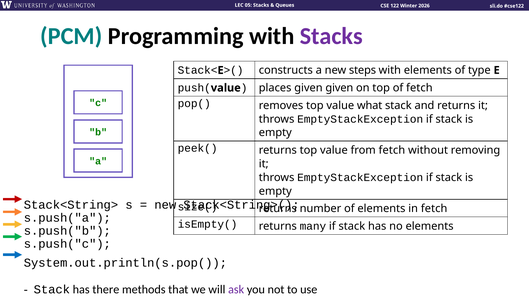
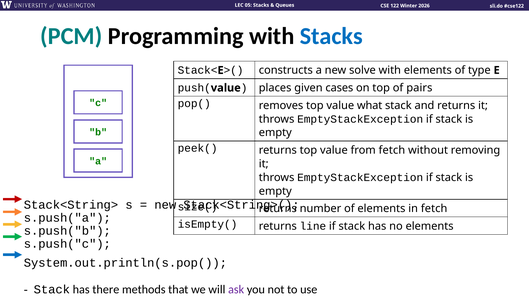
Stacks colour: purple -> blue (331, 36)
steps: steps -> solve (362, 70)
given given: given -> cases (339, 88)
of fetch: fetch -> pairs (419, 88)
many: many -> line (313, 226)
